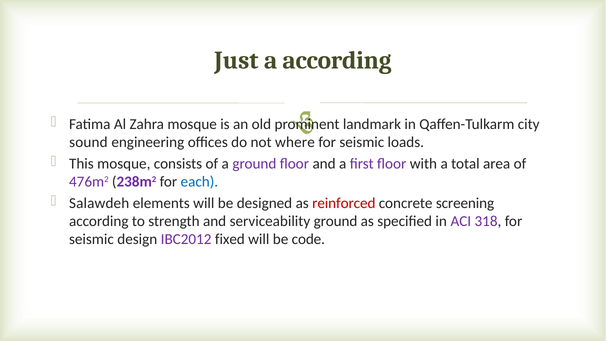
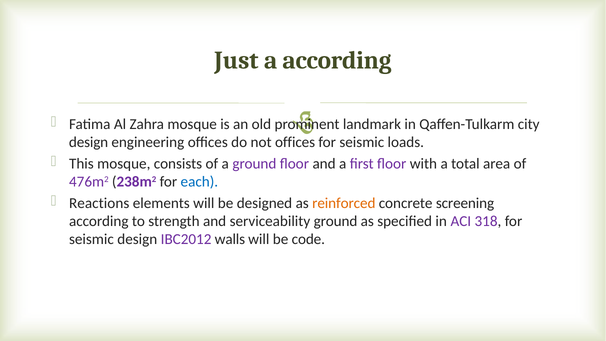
sound: sound -> design (89, 142)
not where: where -> offices (295, 142)
Salawdeh: Salawdeh -> Reactions (99, 203)
reinforced colour: red -> orange (344, 203)
fixed: fixed -> walls (230, 239)
